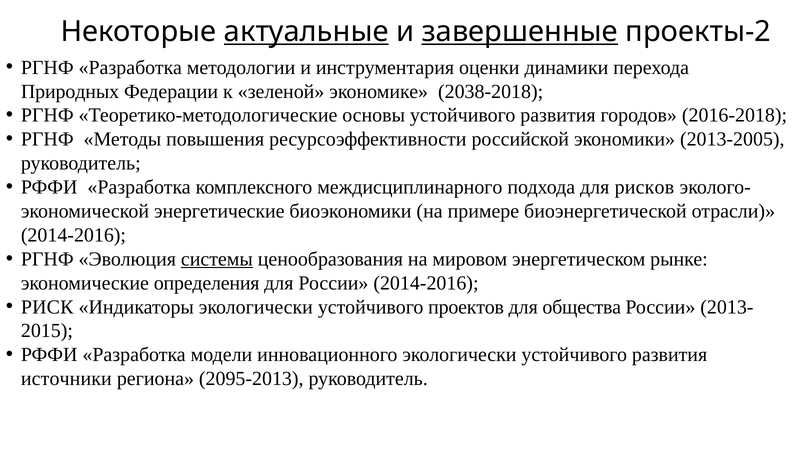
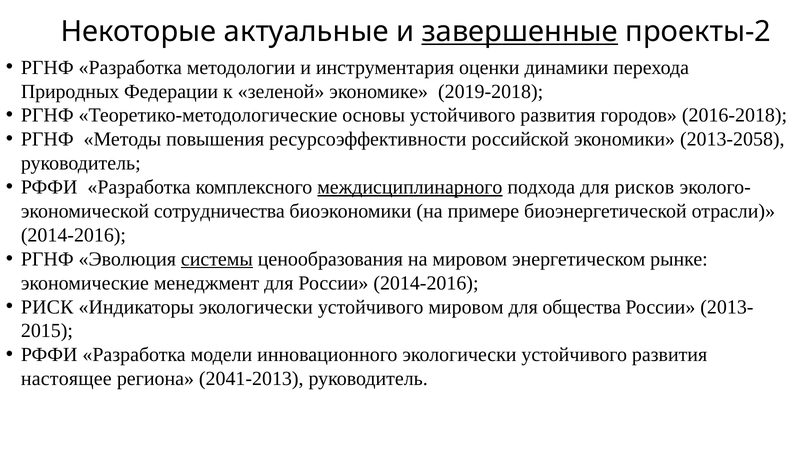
актуальные underline: present -> none (306, 32)
2038-2018: 2038-2018 -> 2019-2018 (491, 91)
2013-2005: 2013-2005 -> 2013-2058 (732, 139)
междисциплинарного underline: none -> present (410, 187)
энергетические: энергетические -> сотрудничества (219, 211)
определения: определения -> менеджмент (207, 283)
устойчивого проектов: проектов -> мировом (466, 306)
источники: источники -> настоящее (66, 378)
2095-2013: 2095-2013 -> 2041-2013 (251, 378)
